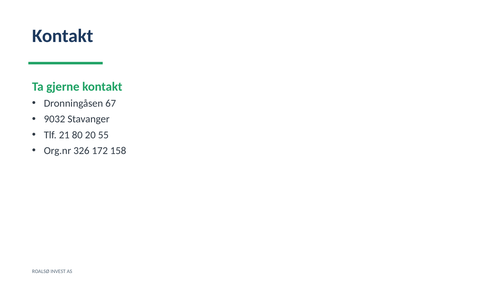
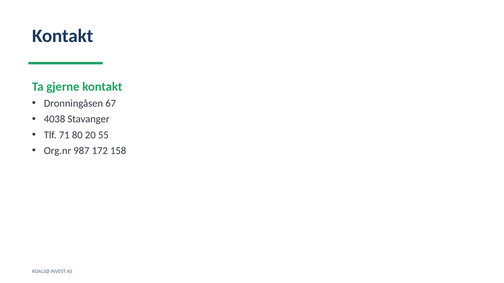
9032: 9032 -> 4038 (55, 119)
21: 21 -> 71 (64, 135)
326: 326 -> 987 (81, 151)
